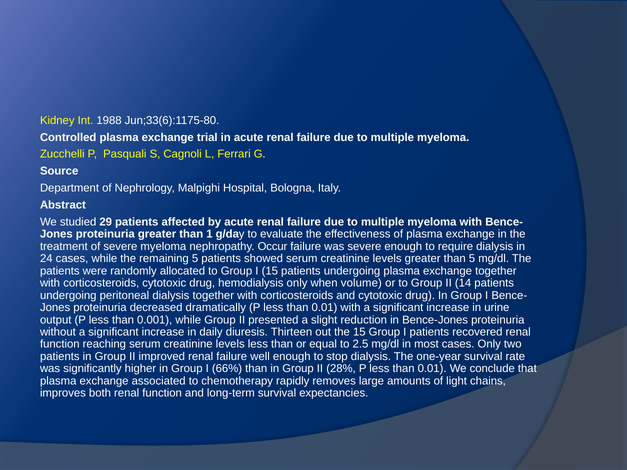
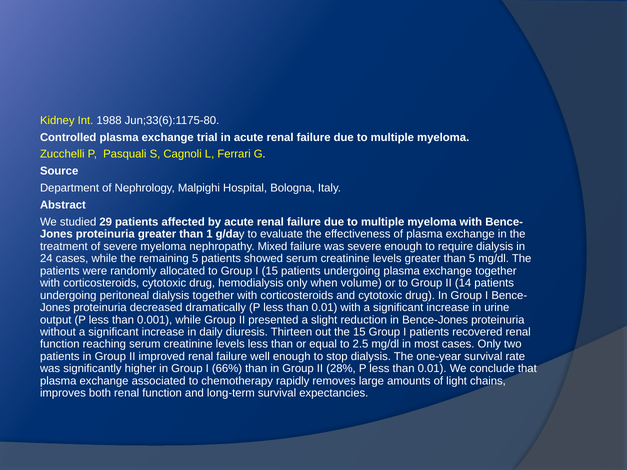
Occur: Occur -> Mixed (273, 246)
